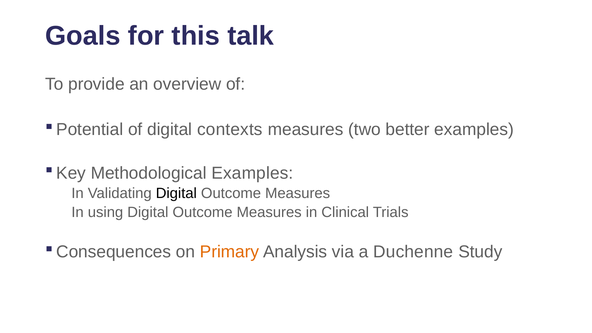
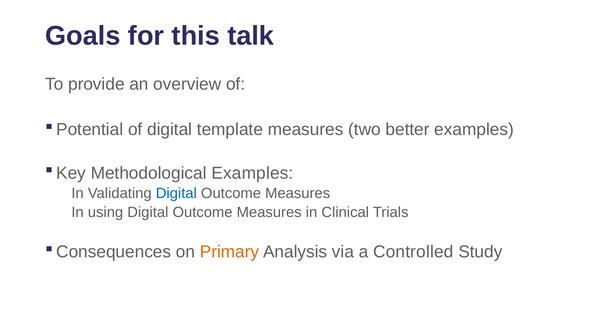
contexts: contexts -> template (230, 130)
Digital colour: black -> blue (176, 193)
Duchenne: Duchenne -> Controlled (413, 252)
